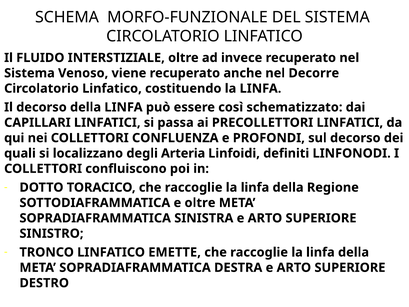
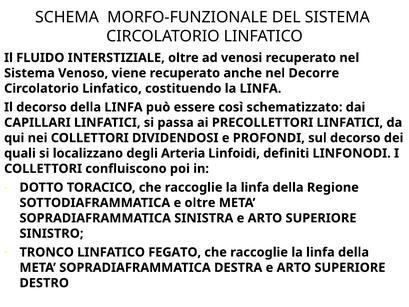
invece: invece -> venosi (242, 58)
CONFLUENZA: CONFLUENZA -> DIVIDENDOSI (175, 138)
EMETTE: EMETTE -> FEGATO (175, 252)
